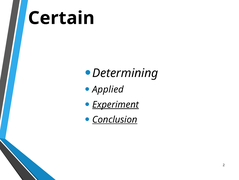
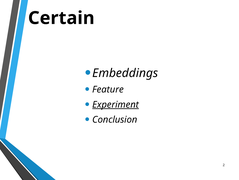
Determining: Determining -> Embeddings (125, 73)
Applied: Applied -> Feature (108, 89)
Conclusion underline: present -> none (115, 119)
